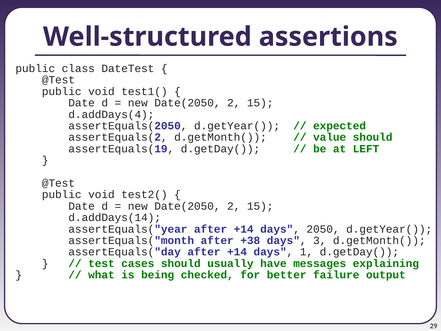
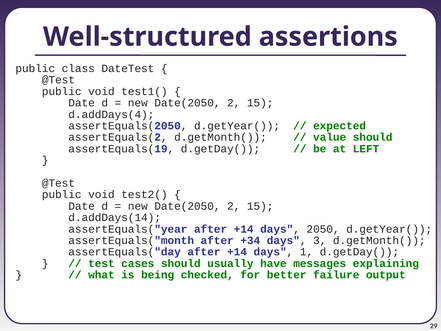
+38: +38 -> +34 (250, 240)
